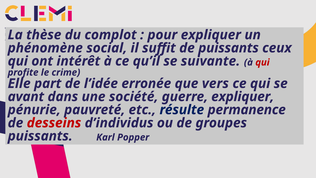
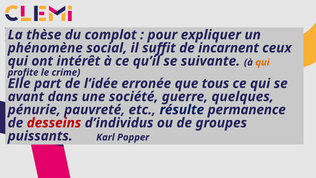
de puissants: puissants -> incarnent (229, 48)
qui colour: red -> orange (262, 62)
vers: vers -> tous (215, 83)
guerre expliquer: expliquer -> quelques (243, 97)
